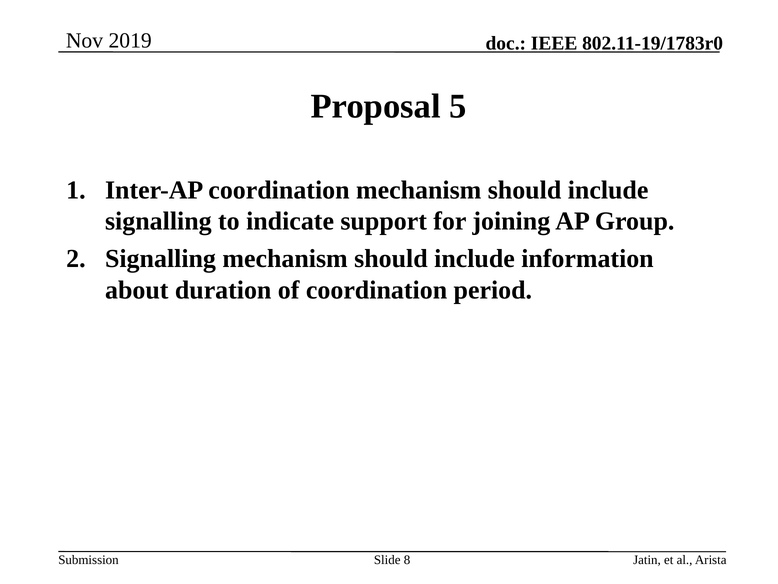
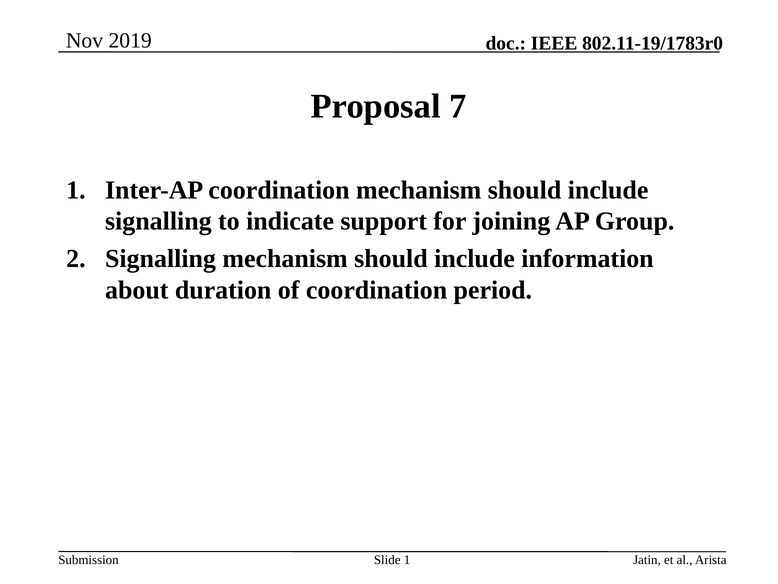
5: 5 -> 7 (458, 106)
Slide 8: 8 -> 1 (407, 560)
